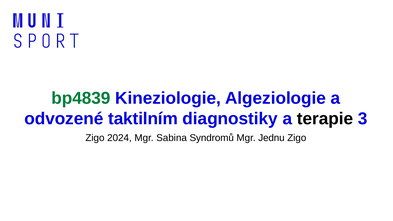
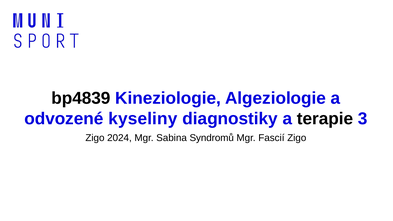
bp4839 colour: green -> black (81, 98)
taktilním: taktilním -> kyseliny (143, 119)
Jednu: Jednu -> Fascií (271, 138)
